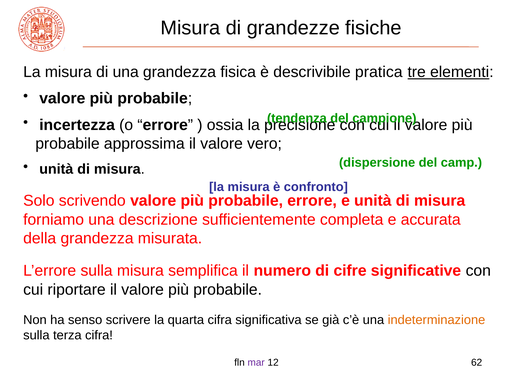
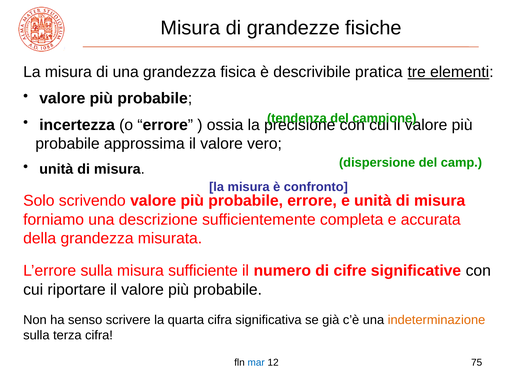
semplifica: semplifica -> sufficiente (203, 271)
mar colour: purple -> blue (256, 363)
62: 62 -> 75 (477, 363)
